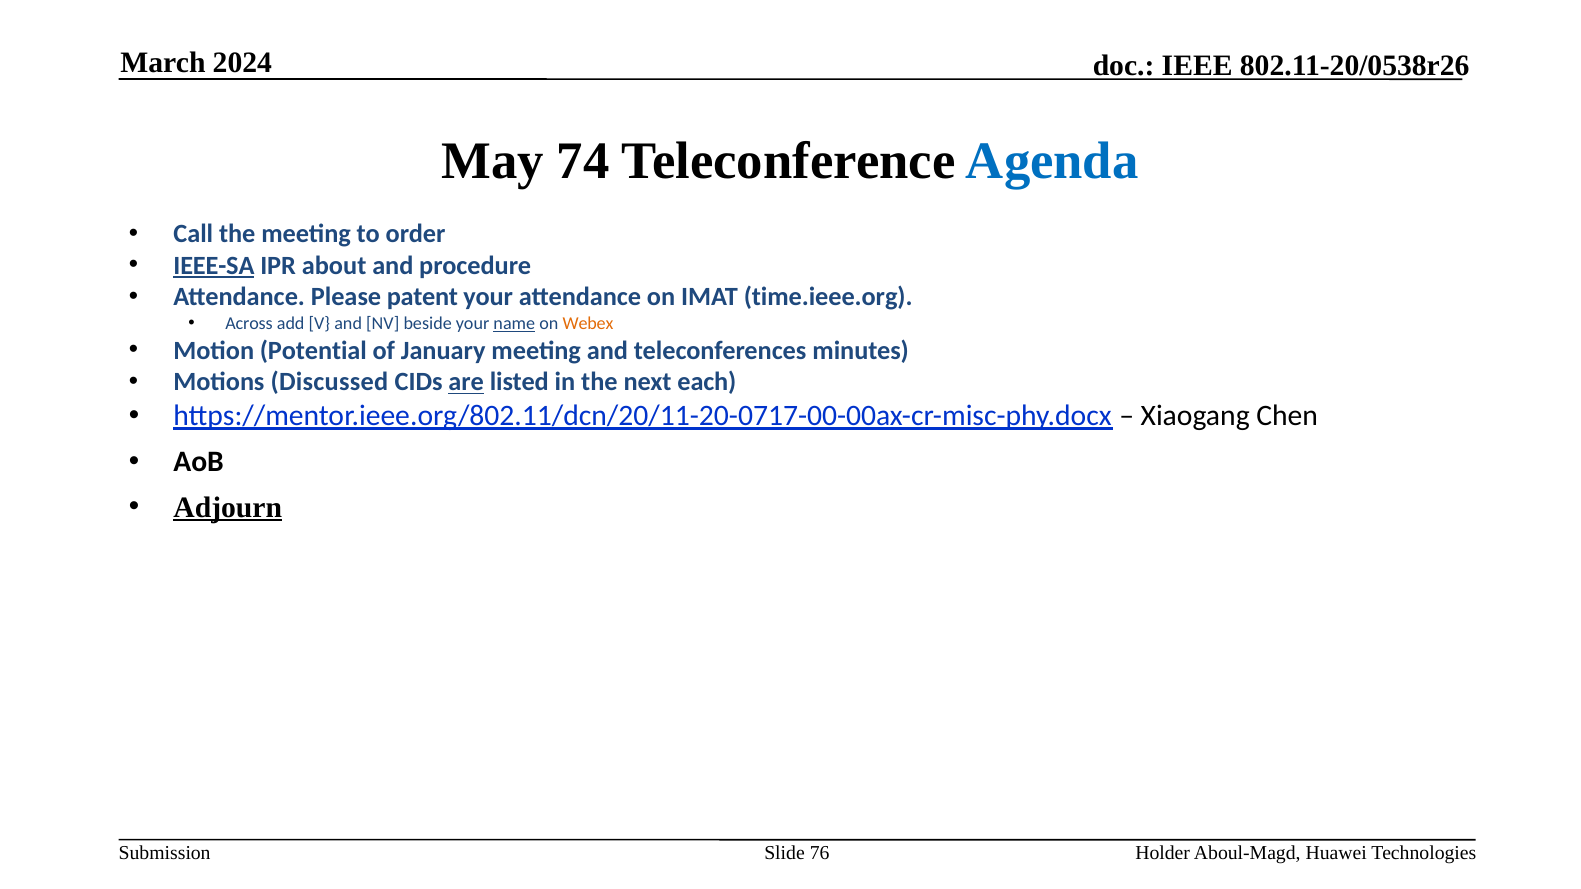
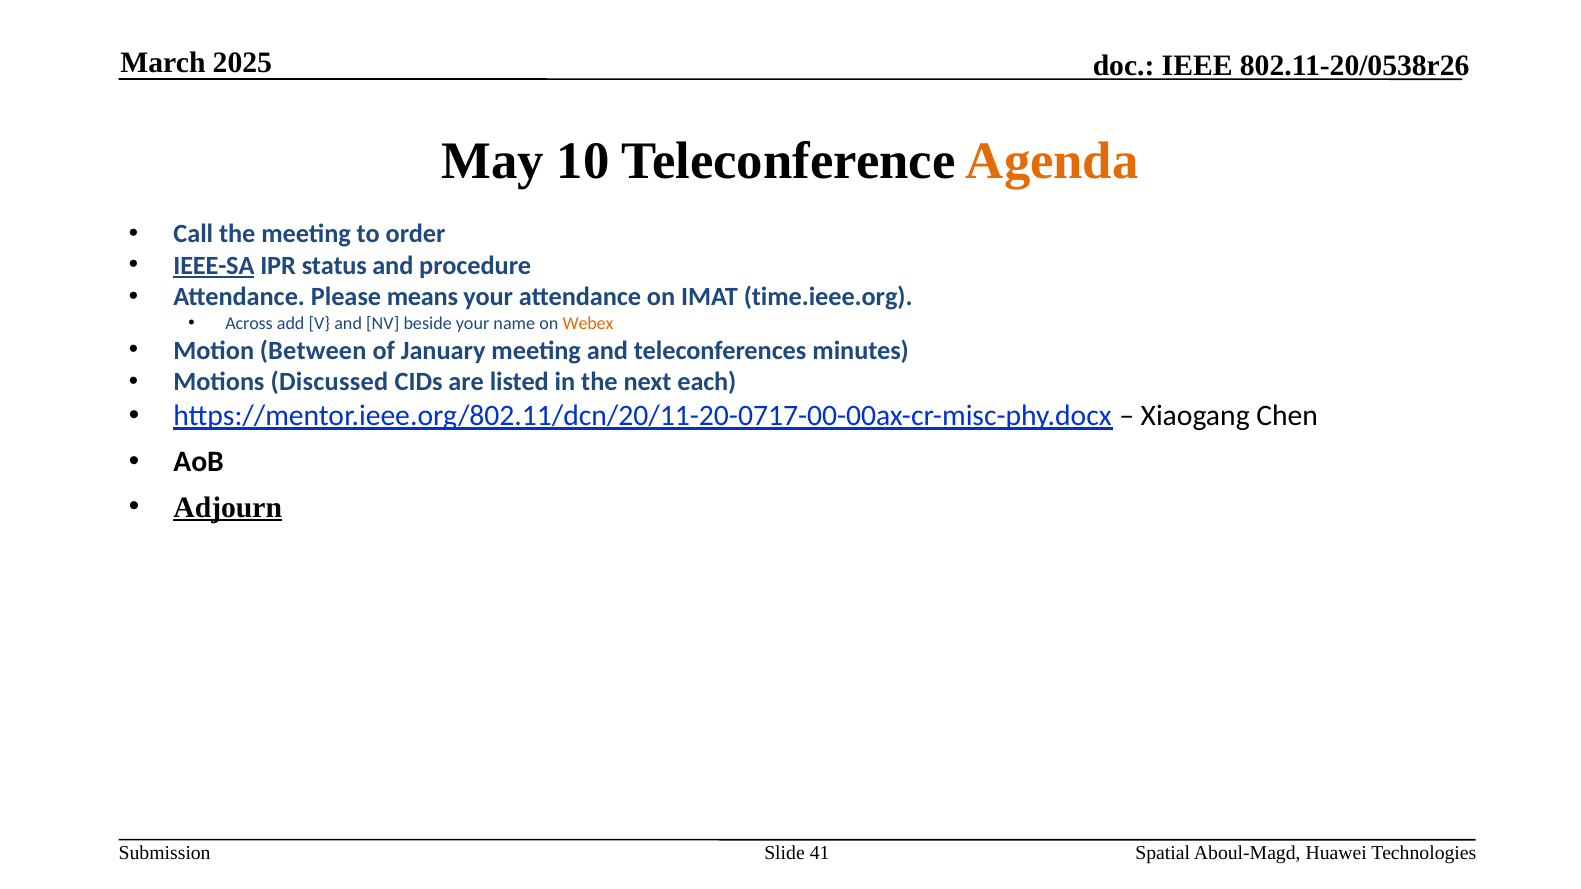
2024: 2024 -> 2025 (242, 63)
74: 74 -> 10 (583, 162)
Agenda colour: blue -> orange (1052, 162)
about: about -> status (334, 266)
patent: patent -> means (422, 297)
name underline: present -> none (514, 323)
Potential: Potential -> Between (313, 351)
are underline: present -> none (466, 382)
76: 76 -> 41 (820, 853)
Holder: Holder -> Spatial (1163, 853)
